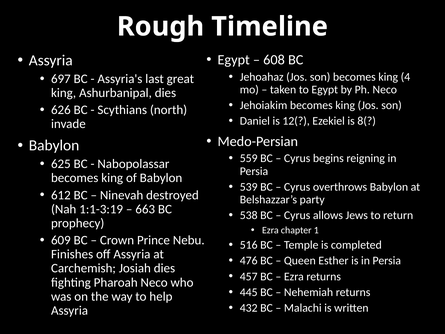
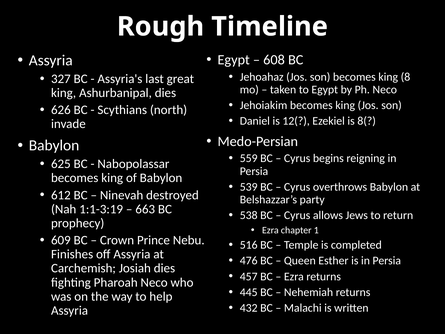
4: 4 -> 8 (405, 77)
697: 697 -> 327 (61, 79)
